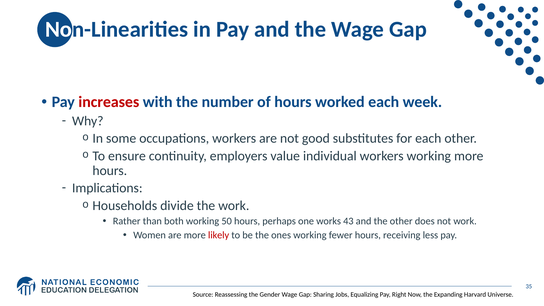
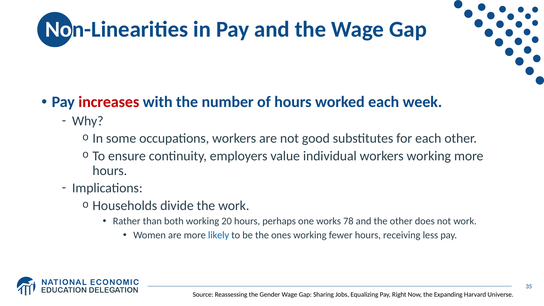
50: 50 -> 20 (227, 221)
43: 43 -> 78 (348, 221)
likely colour: red -> blue (219, 235)
